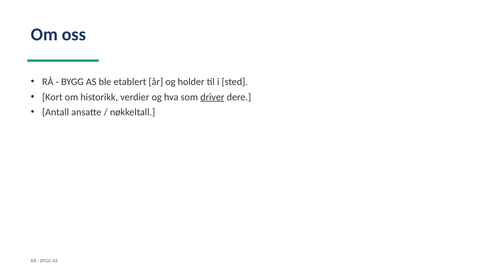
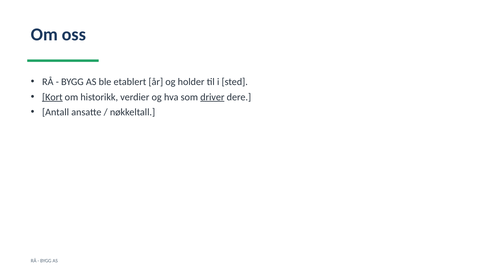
Kort underline: none -> present (52, 97)
